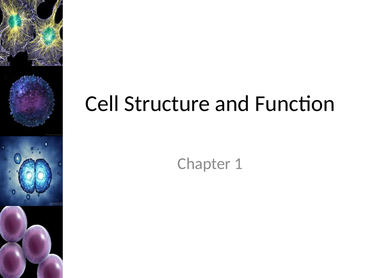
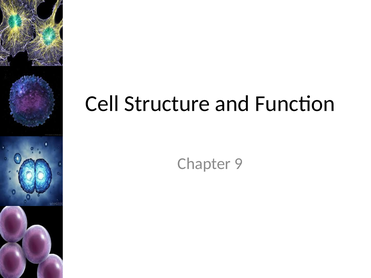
1: 1 -> 9 (239, 164)
